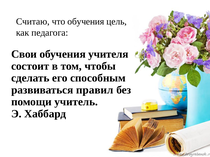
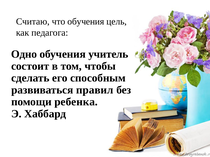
Свои: Свои -> Одно (24, 54)
учителя: учителя -> учитель (108, 54)
учитель: учитель -> ребенка (76, 102)
